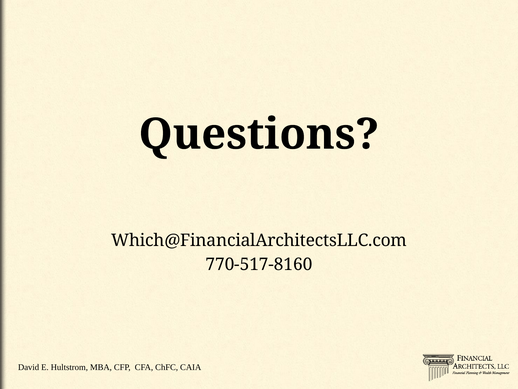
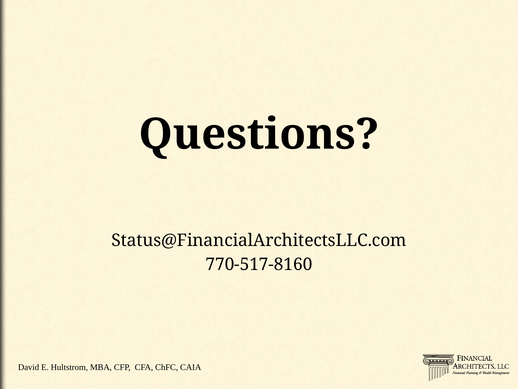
Which@FinancialArchitectsLLC.com: Which@FinancialArchitectsLLC.com -> Status@FinancialArchitectsLLC.com (259, 240)
